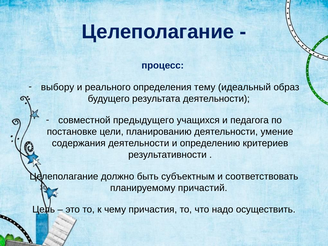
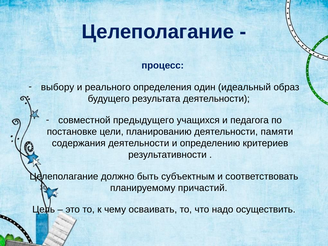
тему: тему -> один (205, 87)
умение: умение -> памяти (277, 132)
причастия: причастия -> осваивать (153, 210)
